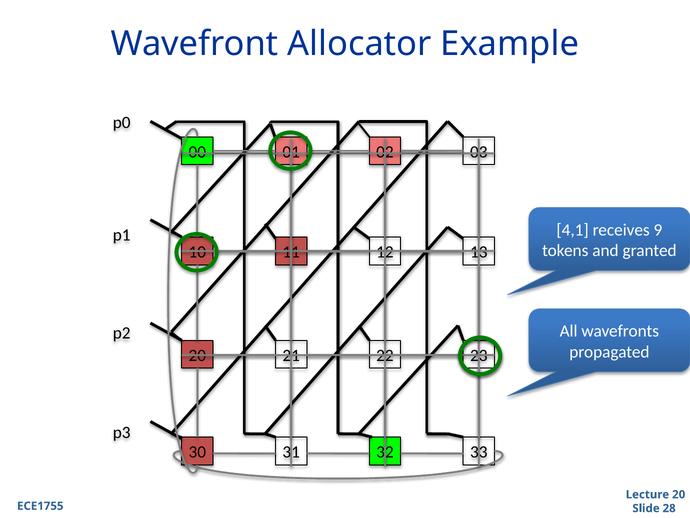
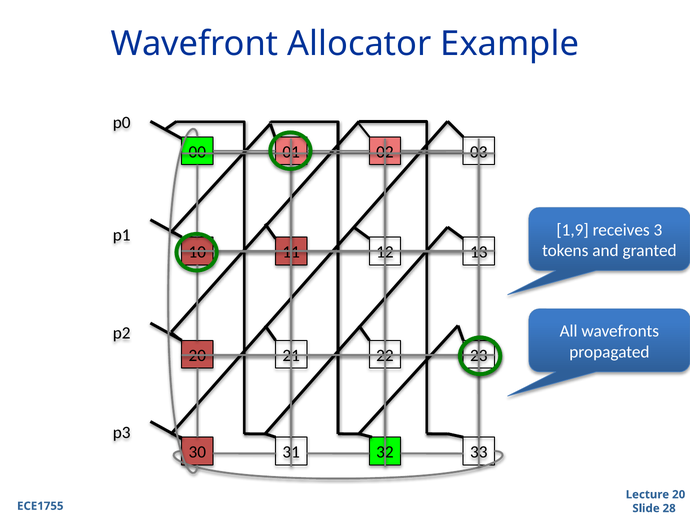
4,1: 4,1 -> 1,9 (573, 230)
9: 9 -> 3 (658, 230)
